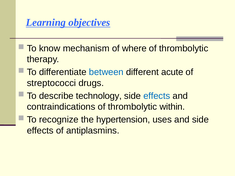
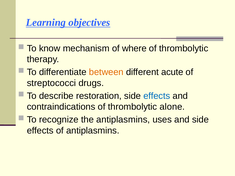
between colour: blue -> orange (106, 72)
technology: technology -> restoration (99, 96)
within: within -> alone (172, 107)
the hypertension: hypertension -> antiplasmins (123, 120)
